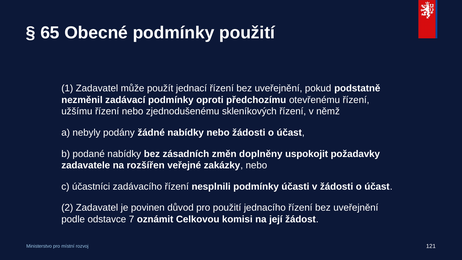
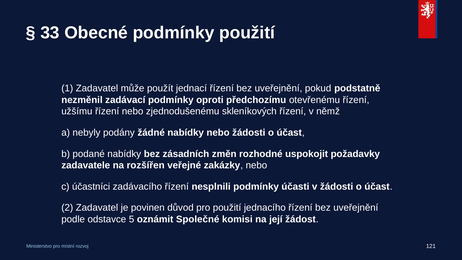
65: 65 -> 33 (50, 33)
doplněny: doplněny -> rozhodné (261, 154)
7: 7 -> 5 (132, 219)
Celkovou: Celkovou -> Společné (198, 219)
